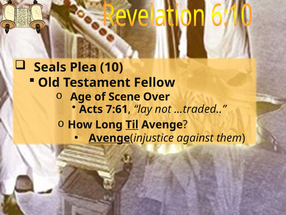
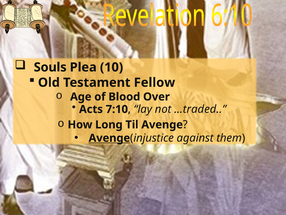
Seals: Seals -> Souls (50, 67)
Scene: Scene -> Blood (124, 97)
7:61: 7:61 -> 7:10 (117, 109)
Til underline: present -> none (132, 124)
